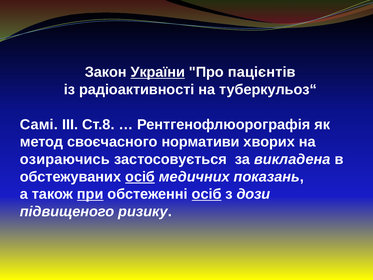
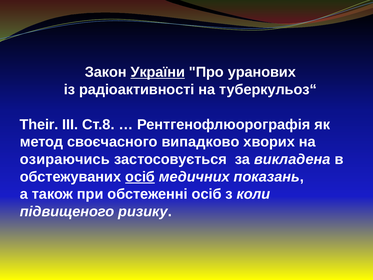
пацієнтів: пацієнтів -> уранових (262, 72)
Самі: Самі -> Their (39, 124)
нормативи: нормативи -> випадково (200, 142)
при underline: present -> none (90, 194)
осіб underline: present -> none (207, 194)
дози: дози -> коли (253, 194)
